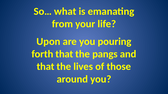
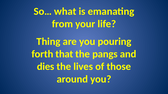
Upon: Upon -> Thing (48, 42)
that: that -> dies (46, 67)
